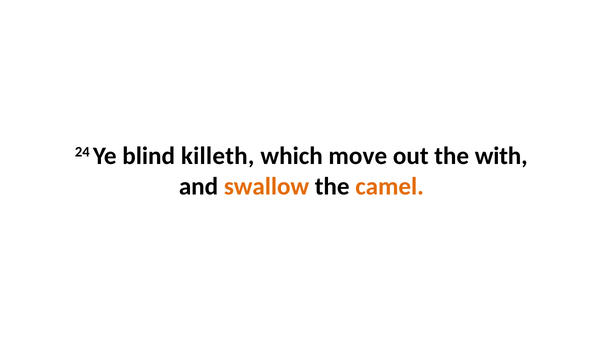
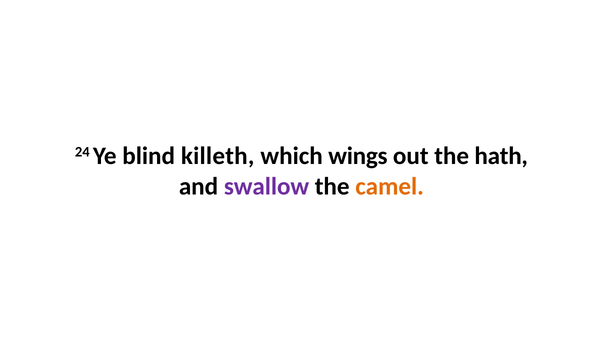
move: move -> wings (358, 156)
with: with -> hath (501, 156)
swallow colour: orange -> purple (267, 186)
